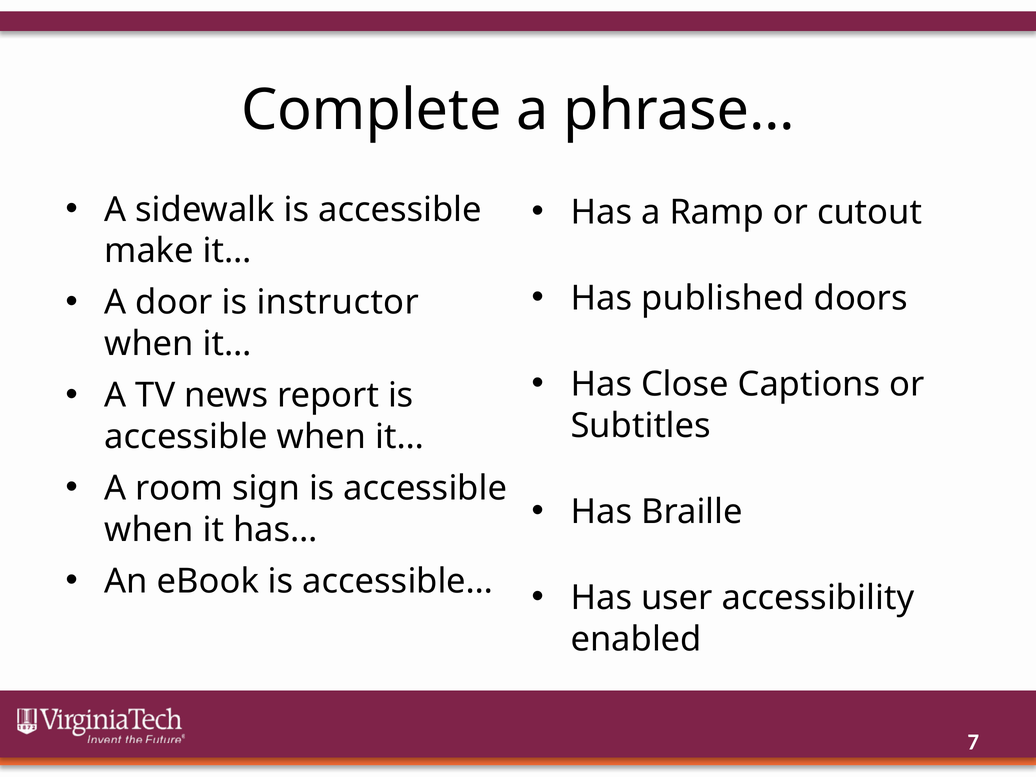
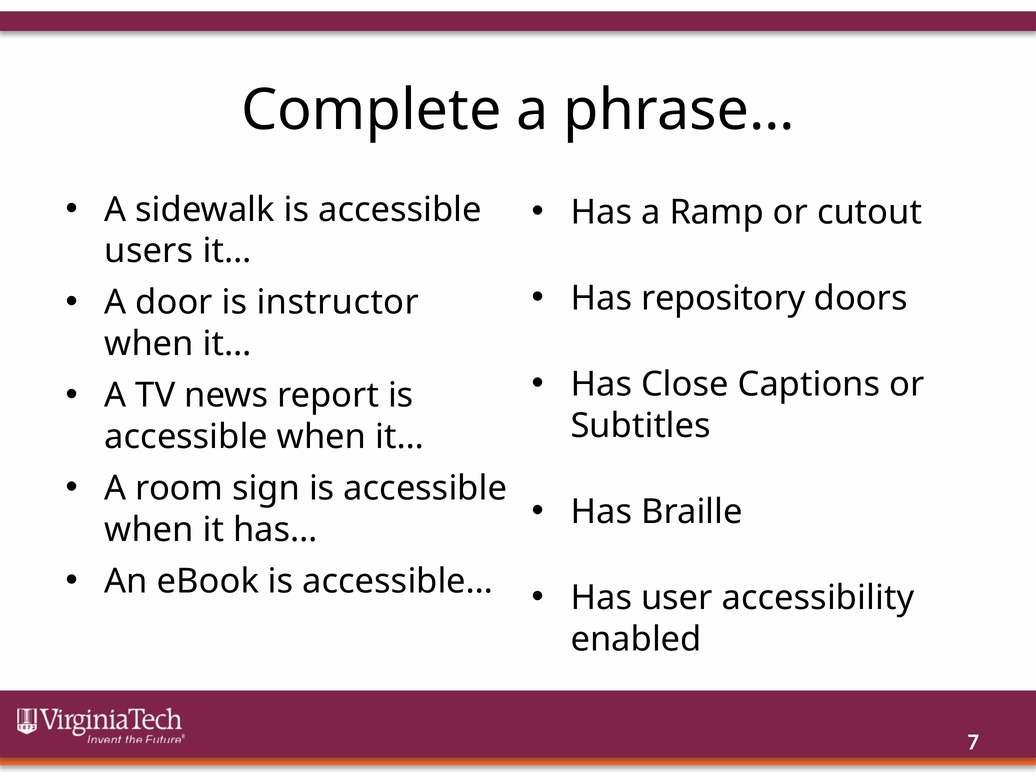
make: make -> users (149, 251)
published: published -> repository (723, 298)
